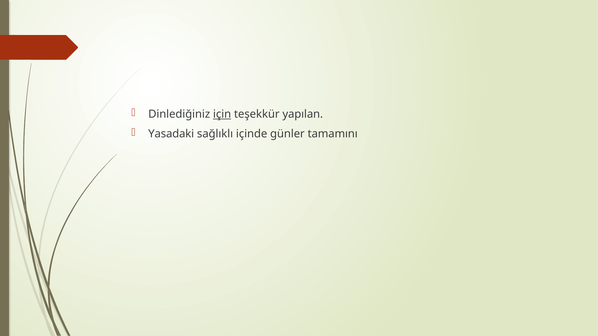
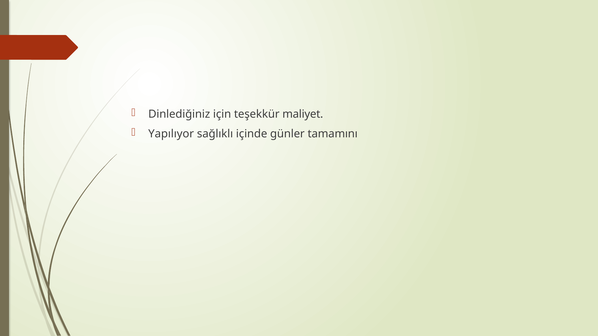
için underline: present -> none (222, 114)
yapılan: yapılan -> maliyet (303, 114)
Yasadaki: Yasadaki -> Yapılıyor (171, 134)
